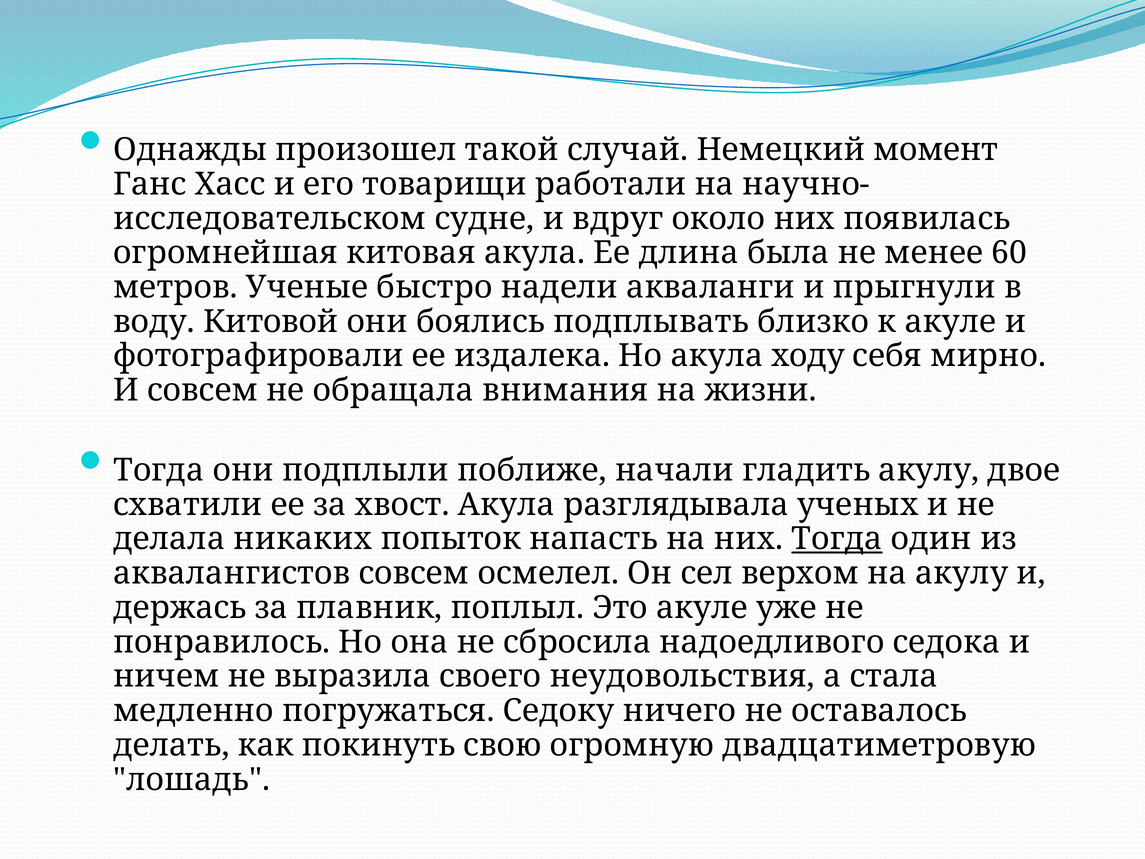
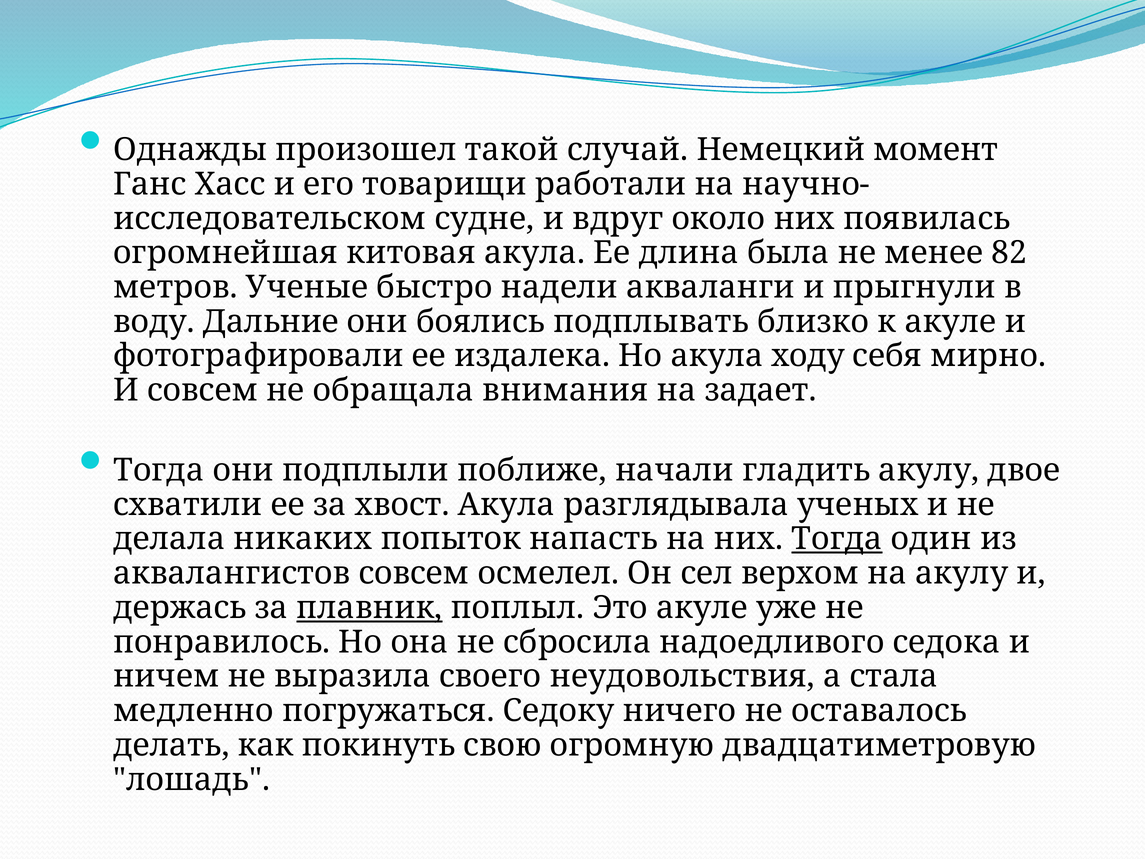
60: 60 -> 82 (1009, 253)
Китовой: Китовой -> Дальние (271, 322)
жизни: жизни -> задает (761, 390)
плавник underline: none -> present (369, 608)
